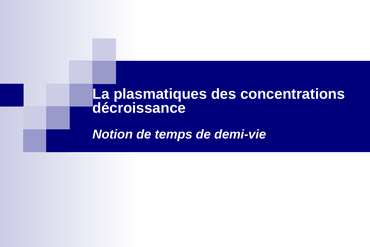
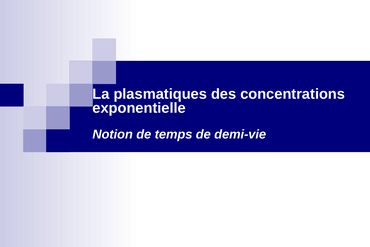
décroissance: décroissance -> exponentielle (139, 108)
